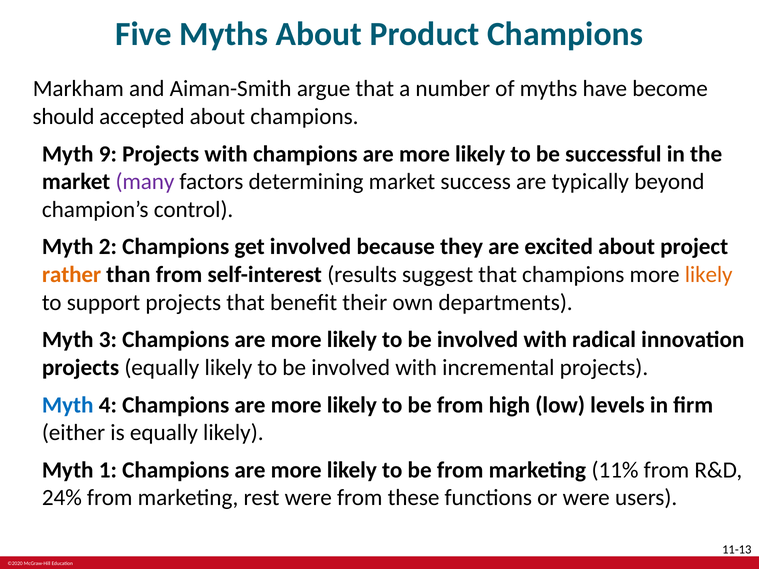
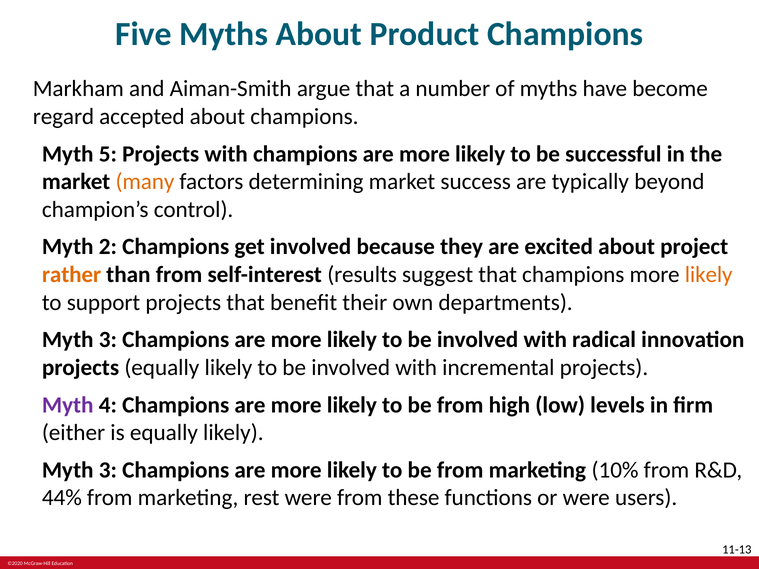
should: should -> regard (63, 117)
9: 9 -> 5 (108, 154)
many colour: purple -> orange (145, 182)
Myth colour: blue -> purple (68, 405)
1: 1 -> 3 (108, 470)
11%: 11% -> 10% (615, 470)
24%: 24% -> 44% (62, 498)
